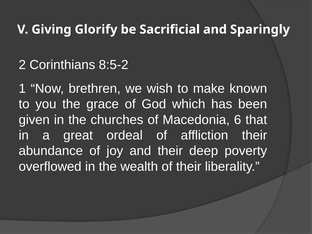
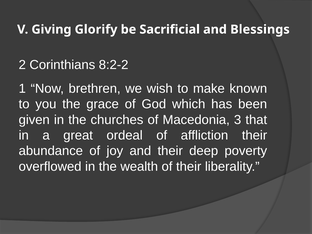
Sparingly: Sparingly -> Blessings (260, 29)
8:5-2: 8:5-2 -> 8:2-2 (114, 65)
6: 6 -> 3 (238, 120)
